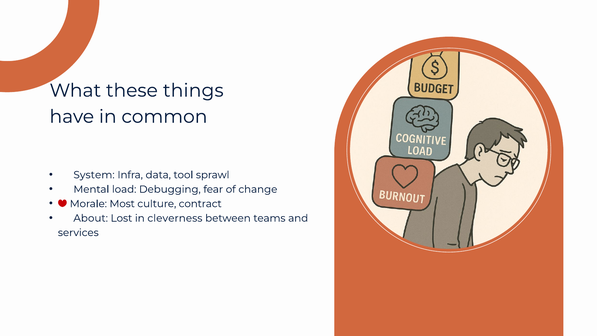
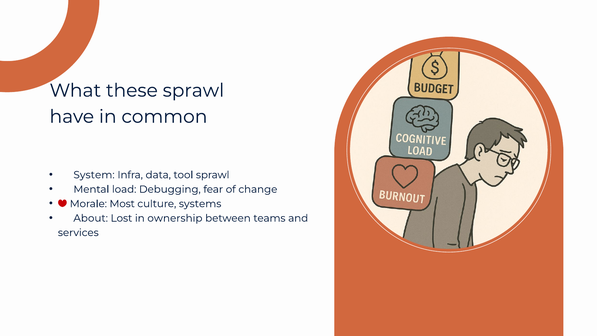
these things: things -> sprawl (193, 90)
contract: contract -> systems (200, 204)
cleverness: cleverness -> ownership (175, 218)
